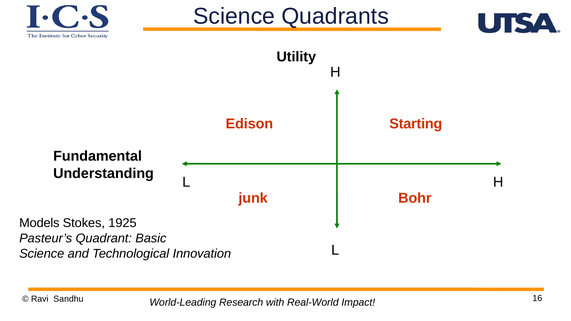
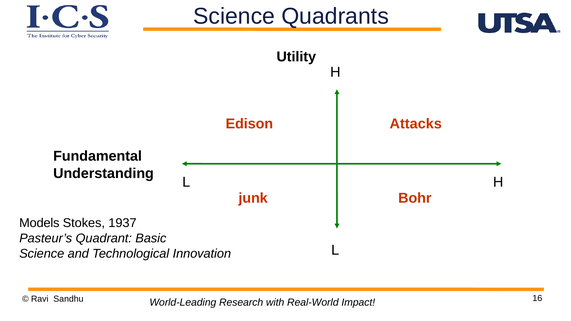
Starting: Starting -> Attacks (416, 124)
1925: 1925 -> 1937 (122, 223)
